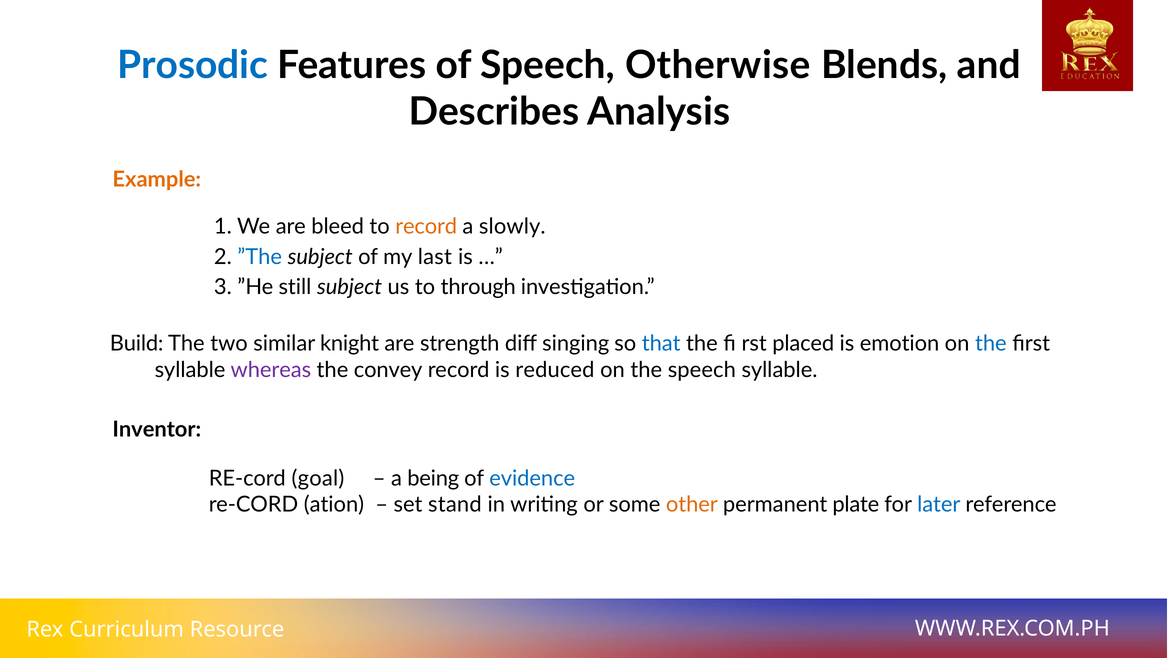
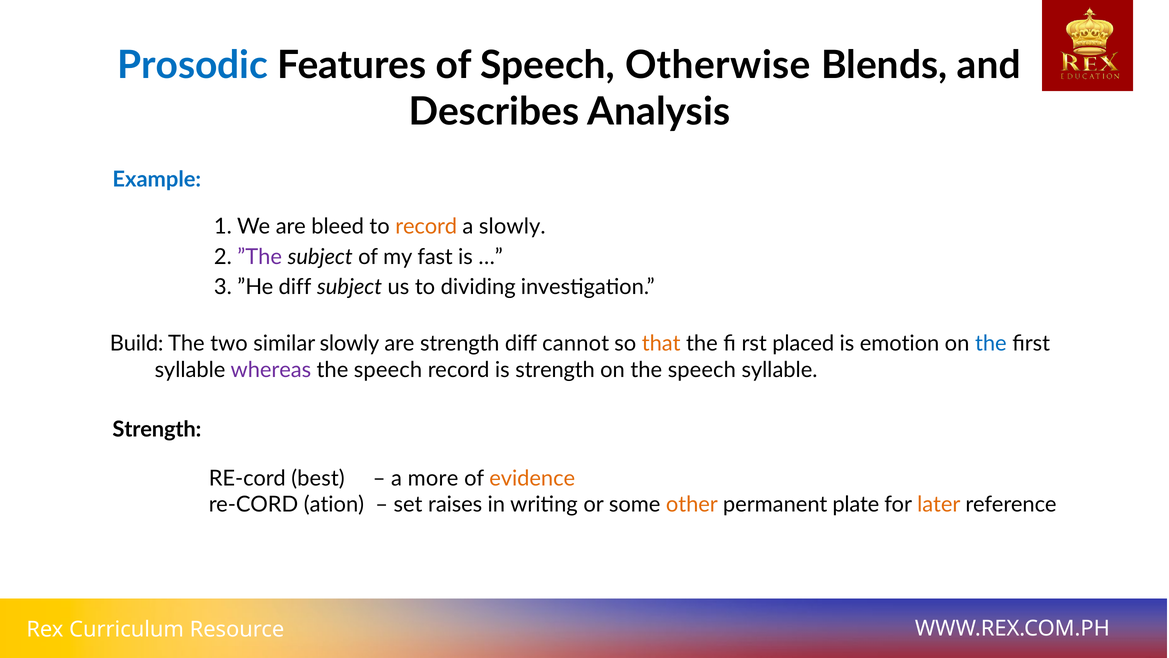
Example colour: orange -> blue (157, 179)
”The colour: blue -> purple (260, 257)
last: last -> fast (435, 257)
”He still: still -> diff (295, 287)
through: through -> dividing (478, 287)
similar knight: knight -> slowly (350, 343)
singing: singing -> cannot (576, 343)
that colour: blue -> orange (661, 343)
convey: convey -> speech (388, 370)
is reduced: reduced -> strength (555, 370)
Inventor: Inventor -> Strength (157, 429)
goal: goal -> best (318, 478)
being: being -> more (433, 478)
evidence colour: blue -> orange (532, 478)
stand: stand -> raises (455, 504)
later colour: blue -> orange (939, 504)
